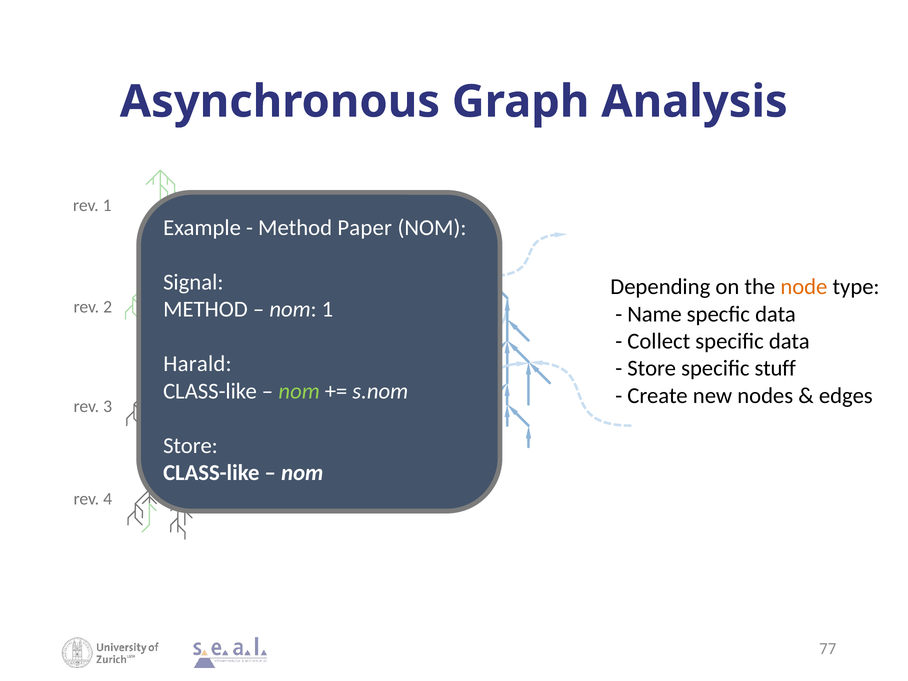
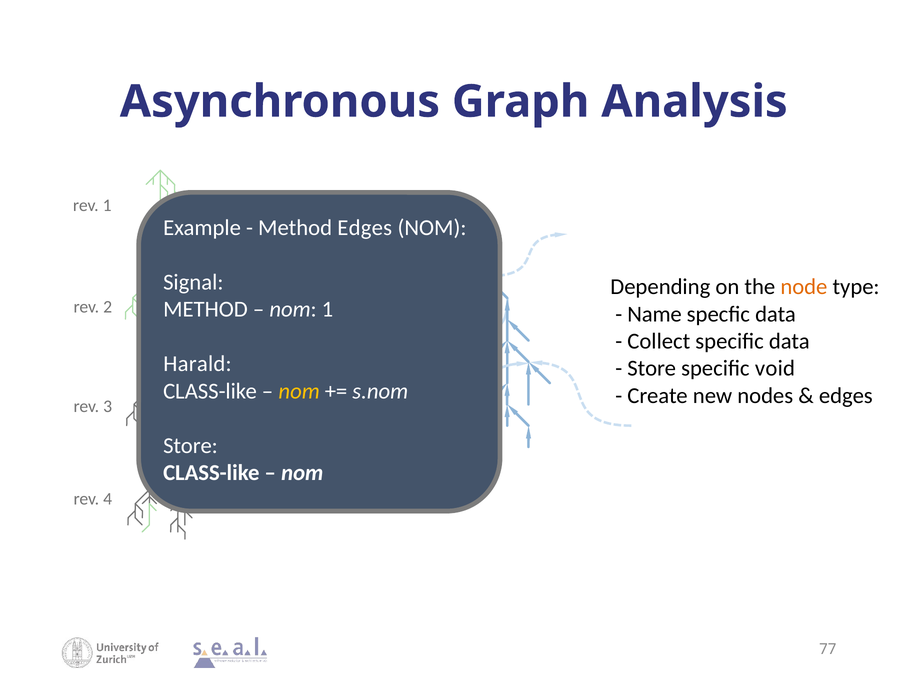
Method Paper: Paper -> Edges (365, 228)
stuff: stuff -> void (775, 369)
nom colour: light green -> yellow (299, 391)
